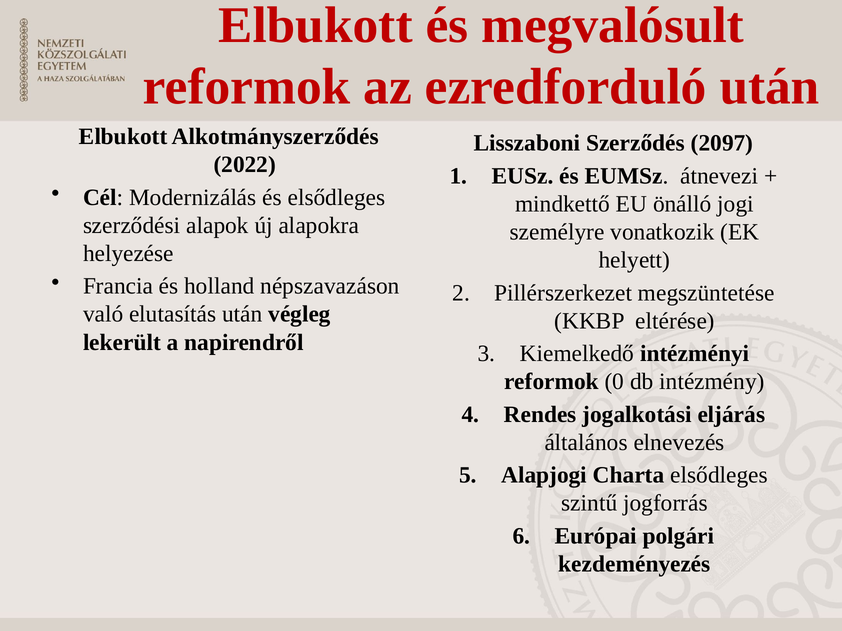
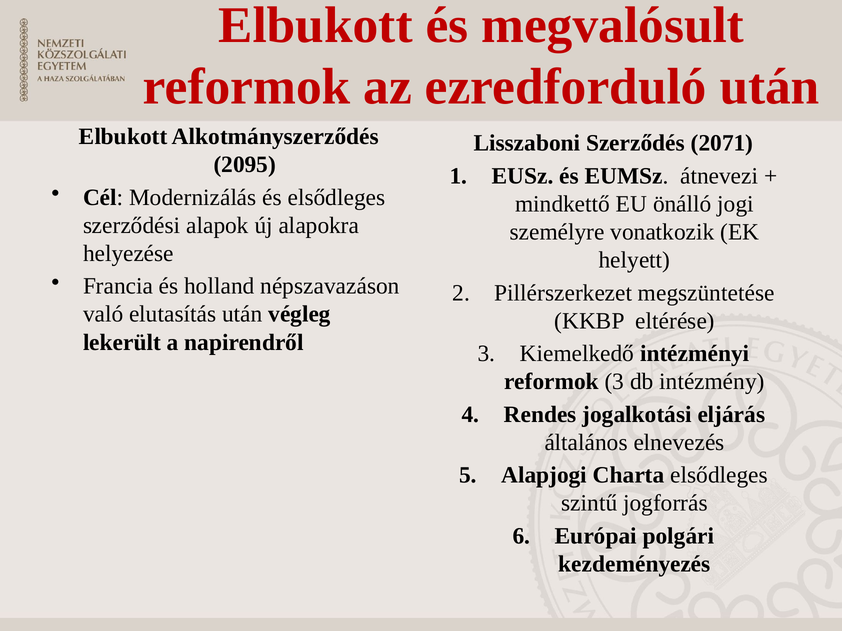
2097: 2097 -> 2071 (722, 143)
2022: 2022 -> 2095 (245, 165)
reformok 0: 0 -> 3 (614, 382)
